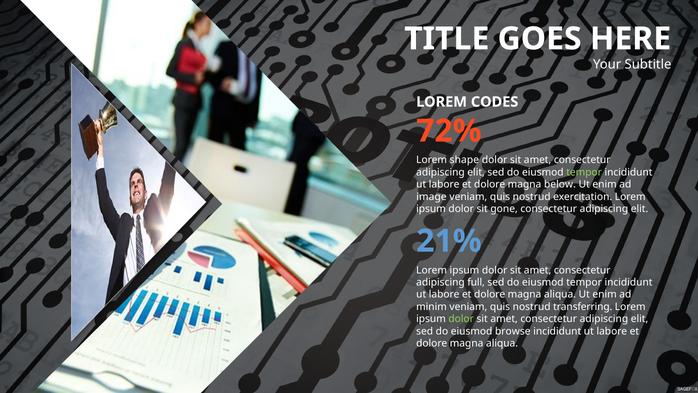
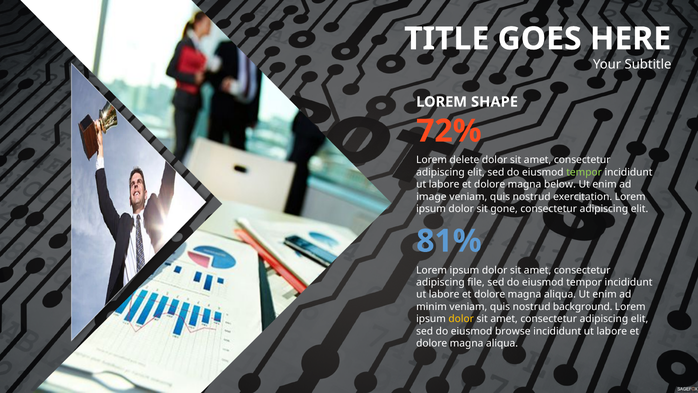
CODES: CODES -> SHAPE (494, 102)
shape: shape -> delete (464, 160)
21%: 21% -> 81% (449, 241)
full: full -> file (476, 282)
transferring: transferring -> background (583, 307)
dolor colour: light green -> yellow (461, 319)
